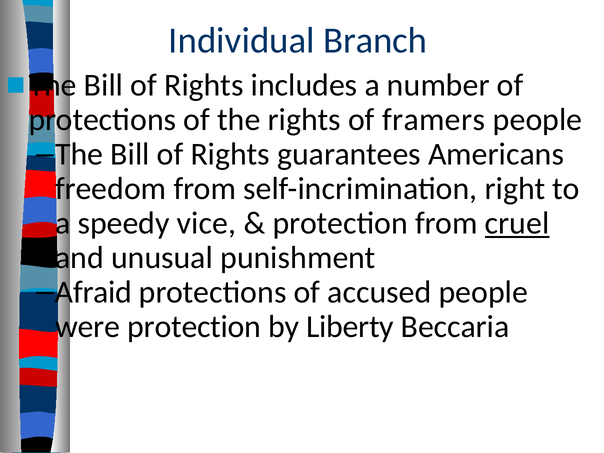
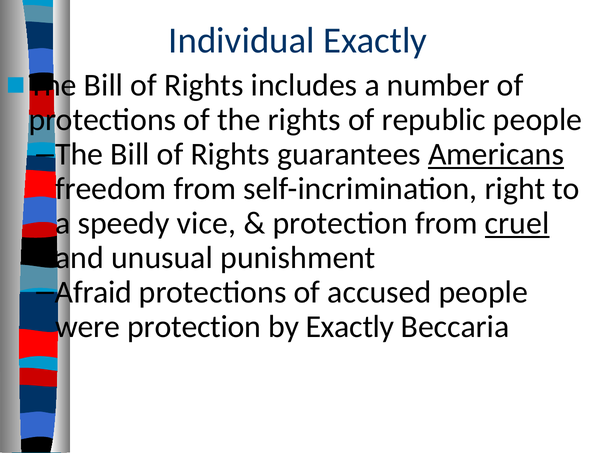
Individual Branch: Branch -> Exactly (375, 40)
framers: framers -> republic (434, 120)
Americans underline: none -> present (496, 154)
by Liberty: Liberty -> Exactly (350, 327)
